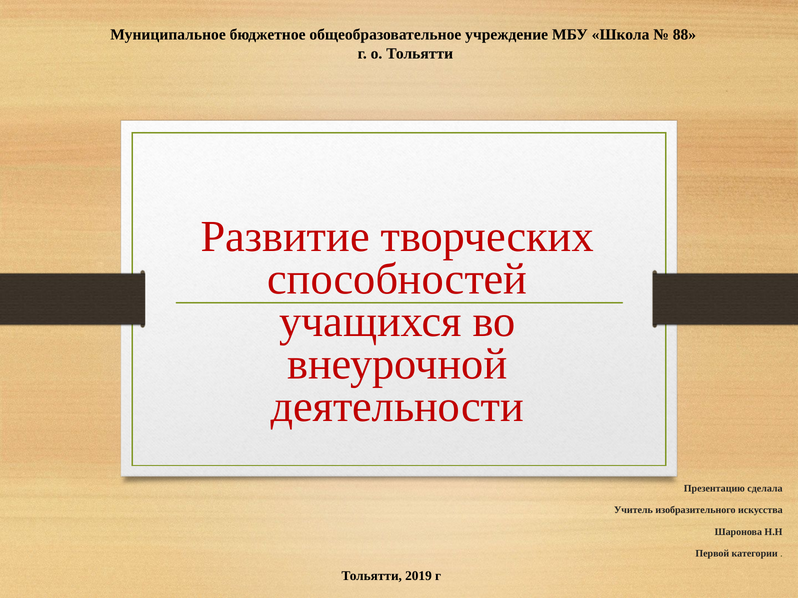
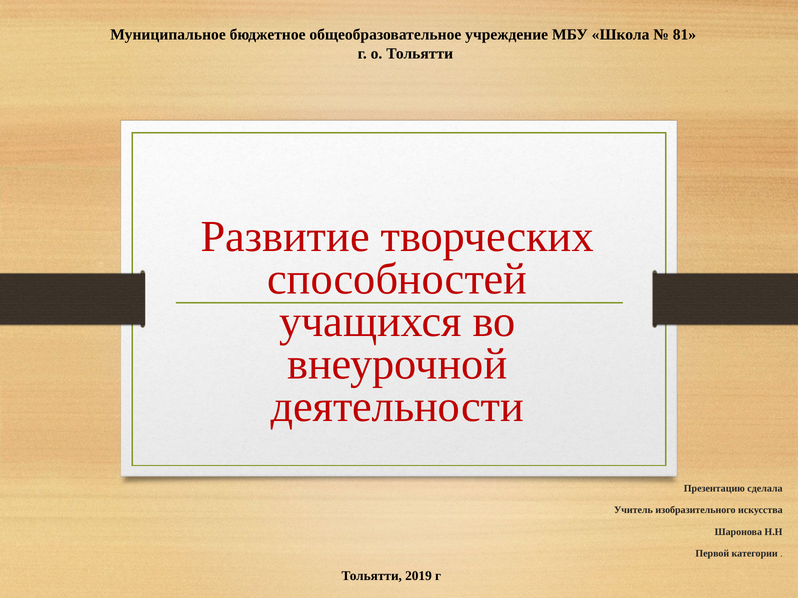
88: 88 -> 81 (684, 35)
